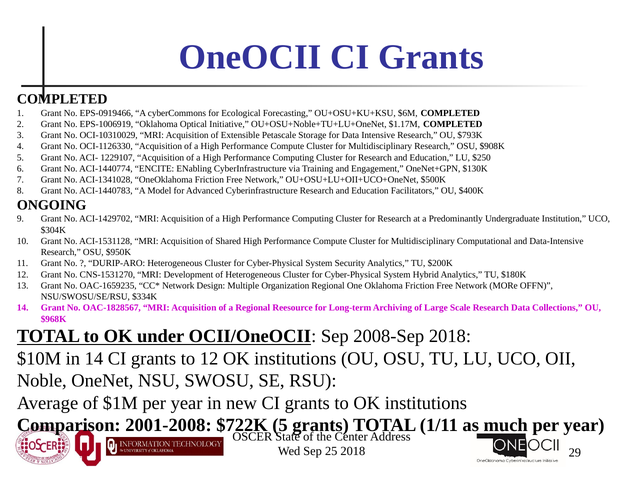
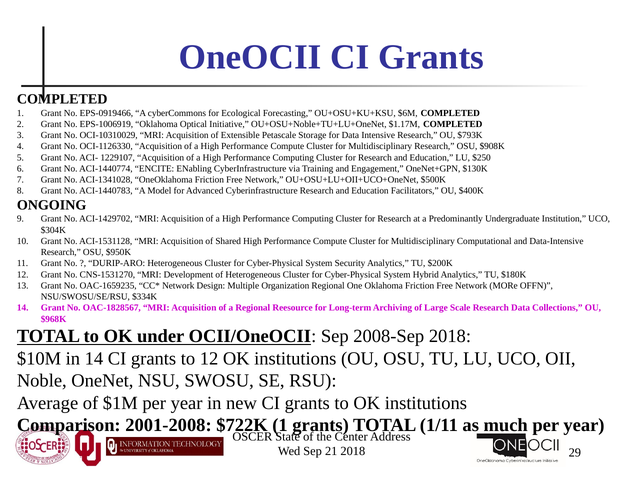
$722K 5: 5 -> 1 (280, 425)
25: 25 -> 21 (331, 451)
